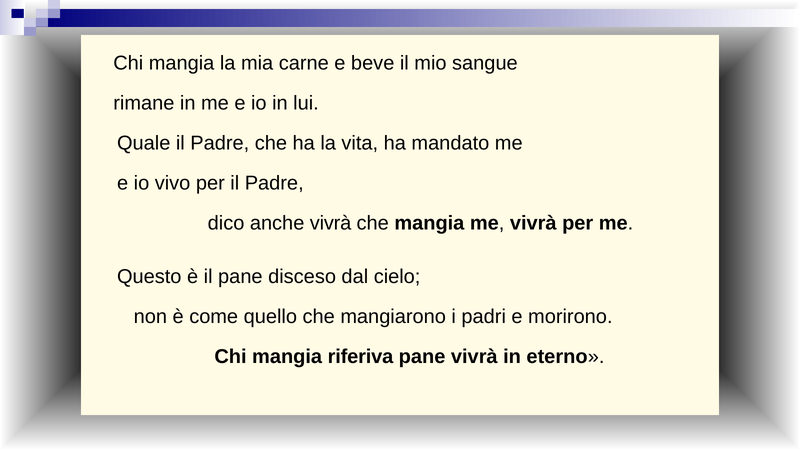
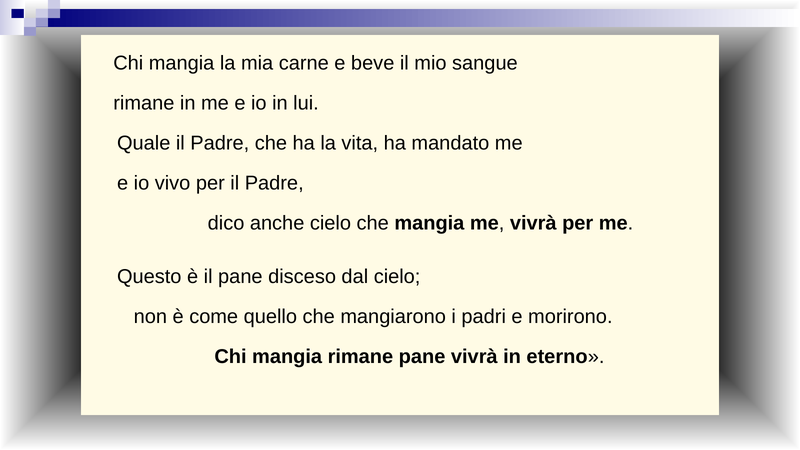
anche vivrà: vivrà -> cielo (330, 223)
mangia riferiva: riferiva -> rimane (360, 357)
